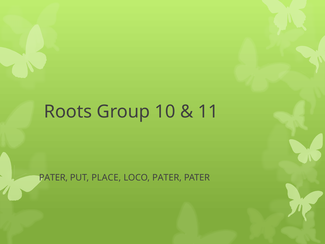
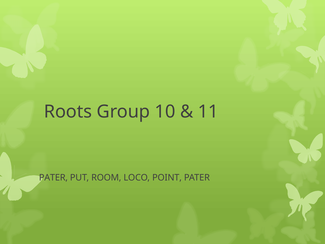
PLACE: PLACE -> ROOM (106, 177)
LOCO PATER: PATER -> POINT (167, 177)
